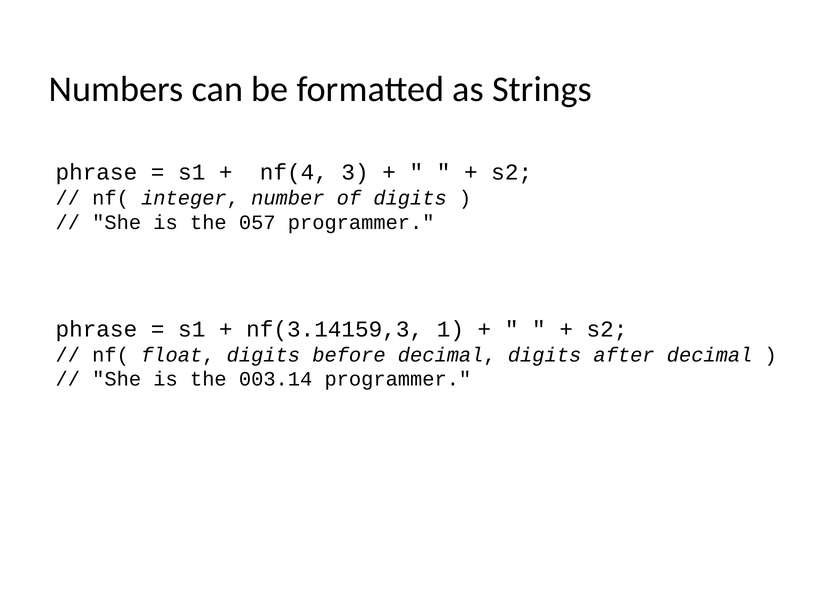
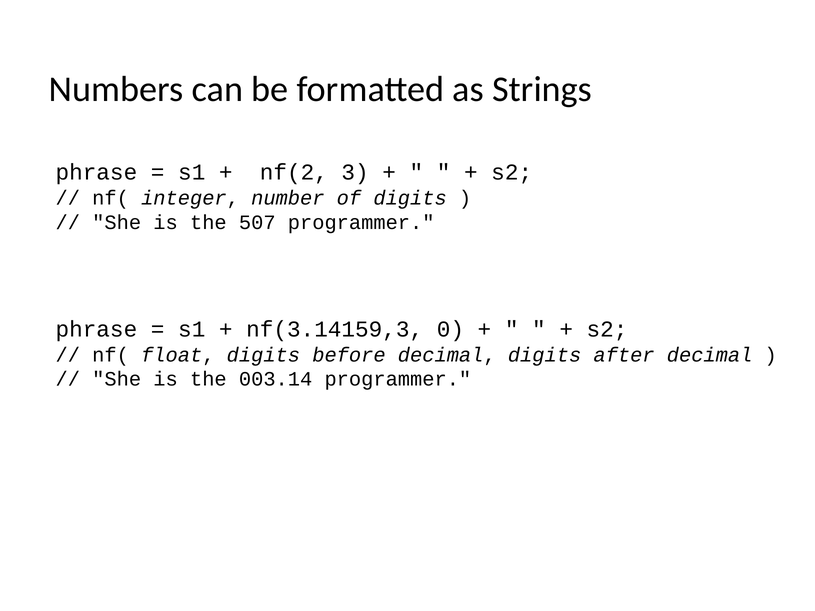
nf(4: nf(4 -> nf(2 (294, 173)
057: 057 -> 507 (257, 223)
1: 1 -> 0 (450, 329)
